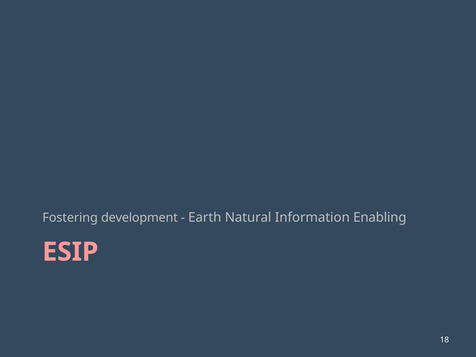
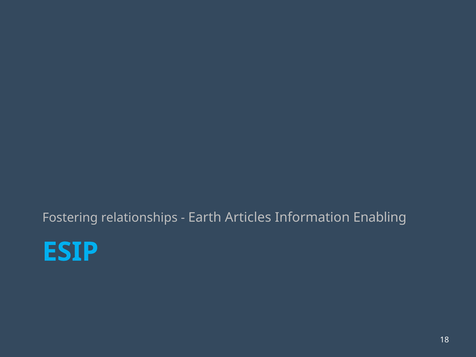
development: development -> relationships (139, 218)
Natural: Natural -> Articles (248, 218)
ESIP colour: pink -> light blue (70, 252)
